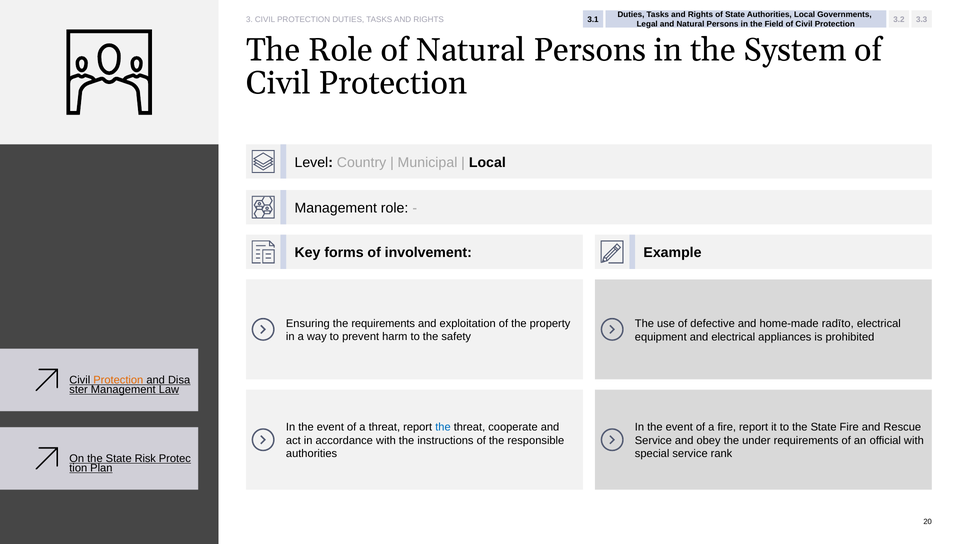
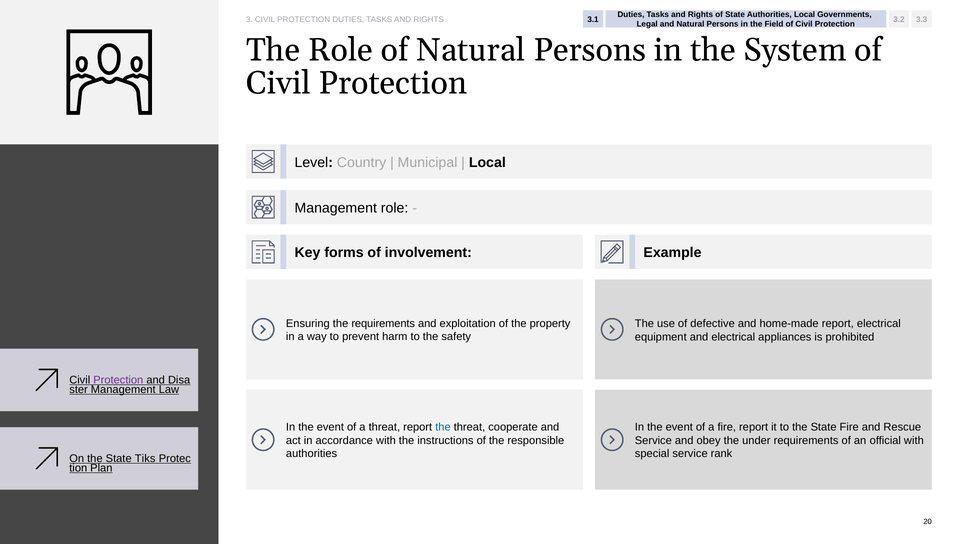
home-made radīto: radīto -> report (838, 324)
Protection colour: orange -> purple (118, 380)
Risk: Risk -> Tiks (145, 458)
